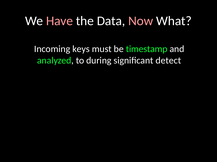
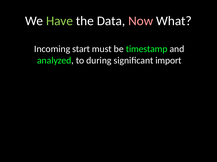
Have colour: pink -> light green (59, 21)
keys: keys -> start (81, 49)
detect: detect -> import (168, 61)
